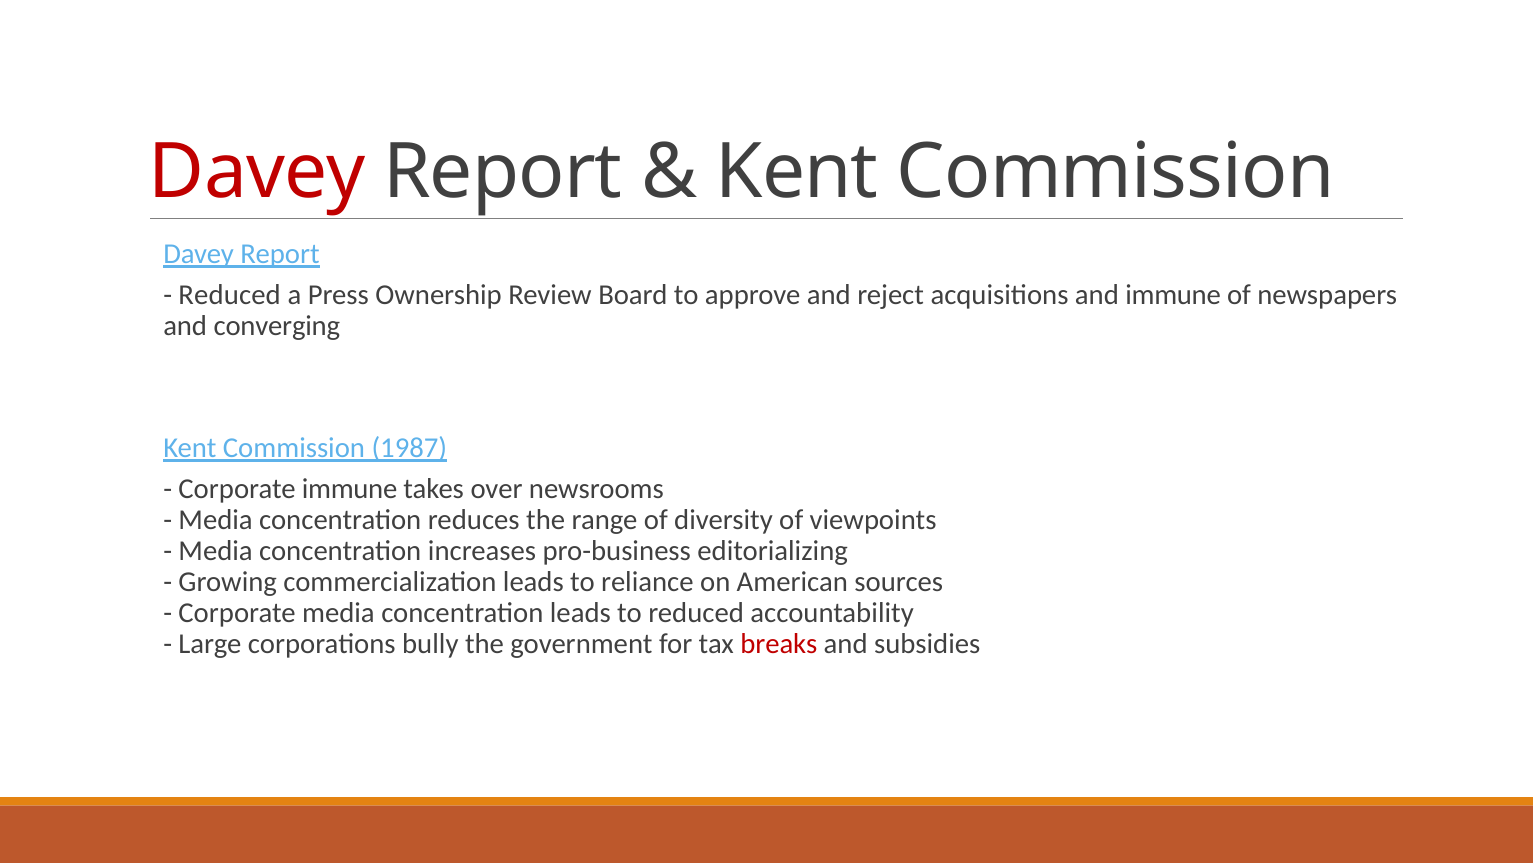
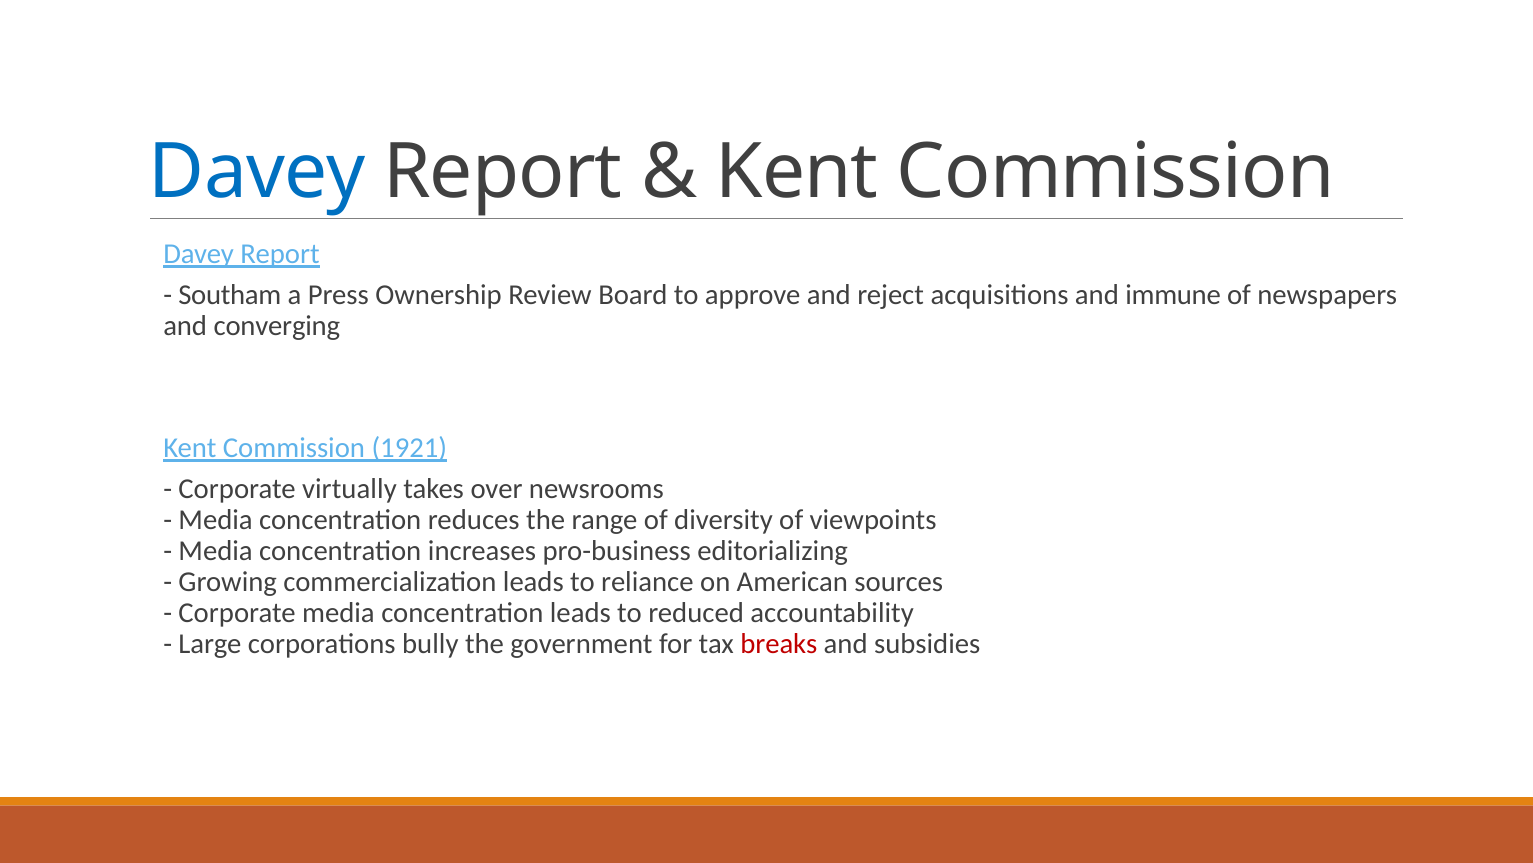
Davey colour: red -> blue (257, 172)
Reduced: Reduced -> Southam (230, 294)
1987: 1987 -> 1921 (409, 448)
Corporate immune: immune -> virtually (349, 488)
